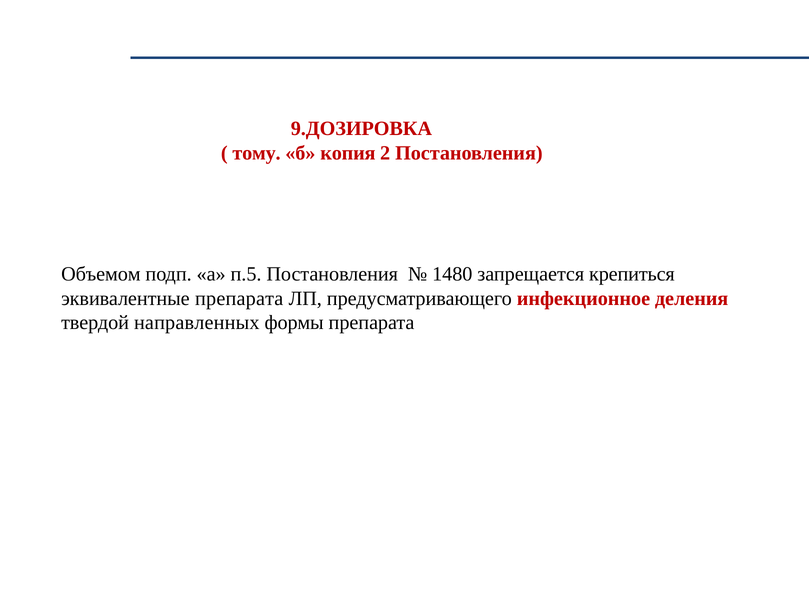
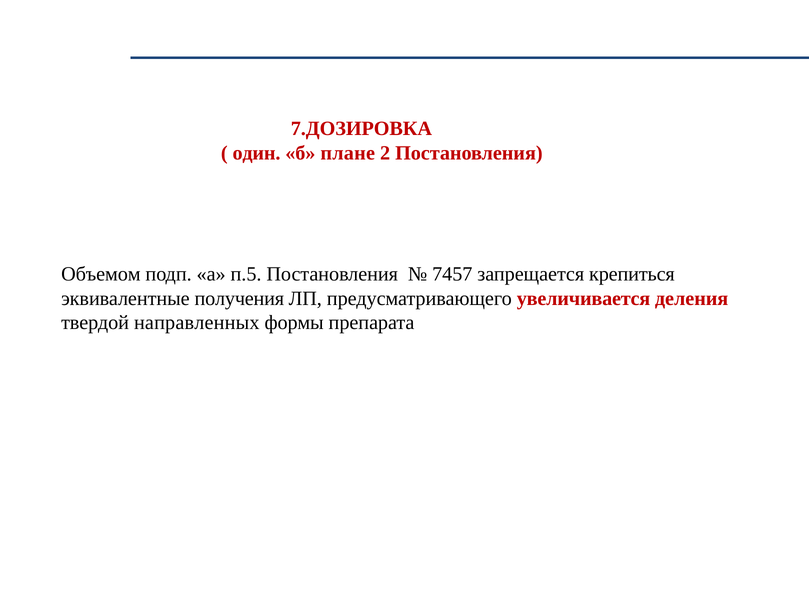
9.ДОЗИРОВКА: 9.ДОЗИРОВКА -> 7.ДОЗИРОВКА (361, 128)
тому: тому -> один (257, 153)
копия: копия -> плане (348, 153)
1480: 1480 -> 7457 (452, 274)
эквивалентные препарата: препарата -> получения (239, 298)
инфекционное: инфекционное -> увеличивается (584, 298)
